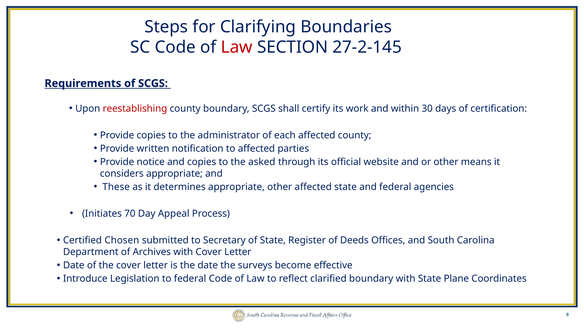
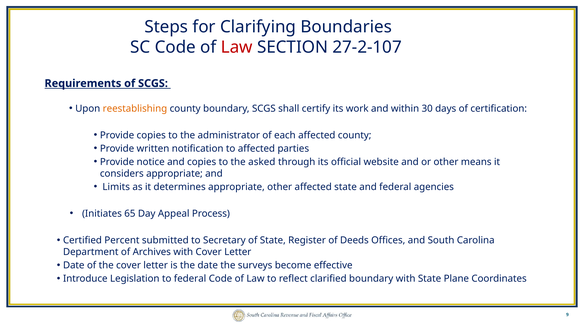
27-2-145: 27-2-145 -> 27-2-107 (367, 47)
reestablishing colour: red -> orange (135, 109)
These: These -> Limits (116, 187)
70: 70 -> 65 (130, 214)
Chosen: Chosen -> Percent (122, 241)
